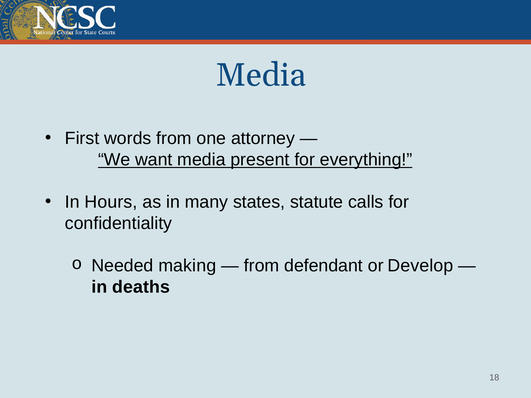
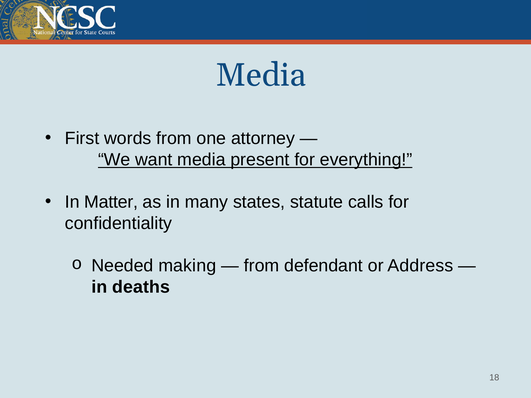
Hours: Hours -> Matter (111, 202)
Develop: Develop -> Address (420, 266)
